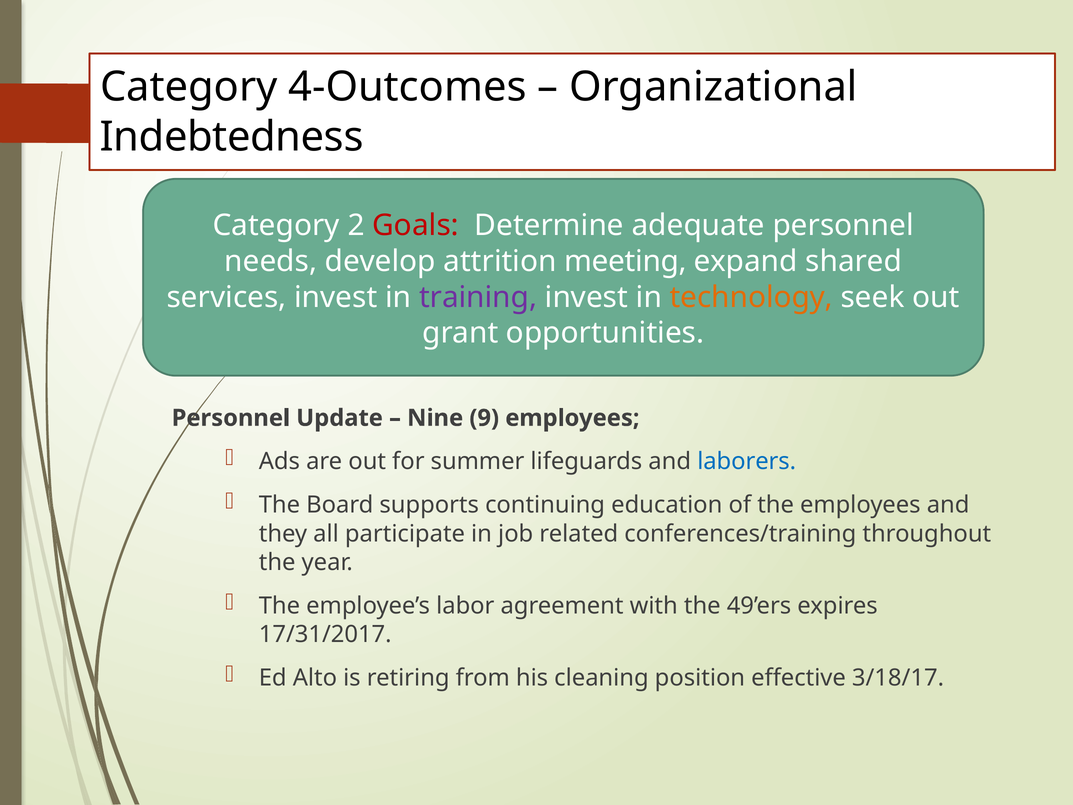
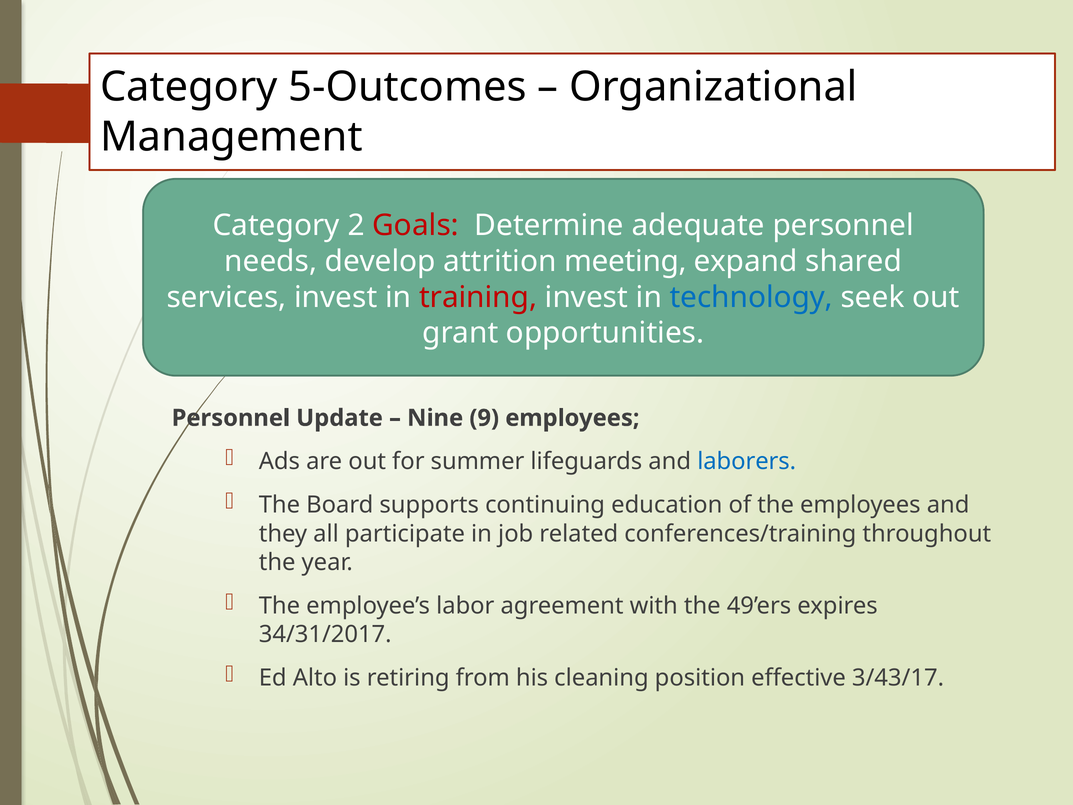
4-Outcomes: 4-Outcomes -> 5-Outcomes (408, 87)
Indebtedness: Indebtedness -> Management (231, 137)
training colour: purple -> red (478, 297)
technology colour: orange -> blue (751, 297)
17/31/2017: 17/31/2017 -> 34/31/2017 (325, 634)
3/18/17: 3/18/17 -> 3/43/17 (898, 678)
